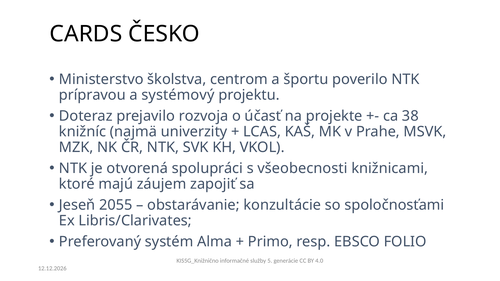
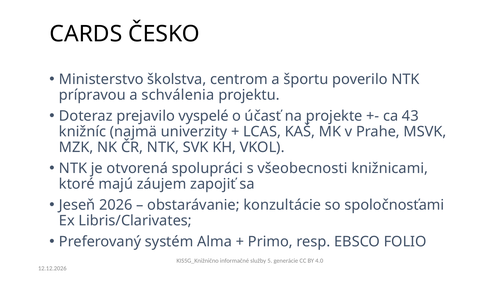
systémový: systémový -> schválenia (178, 95)
rozvoja: rozvoja -> vyspelé (204, 116)
38: 38 -> 43 (410, 116)
2055: 2055 -> 2026 (116, 205)
